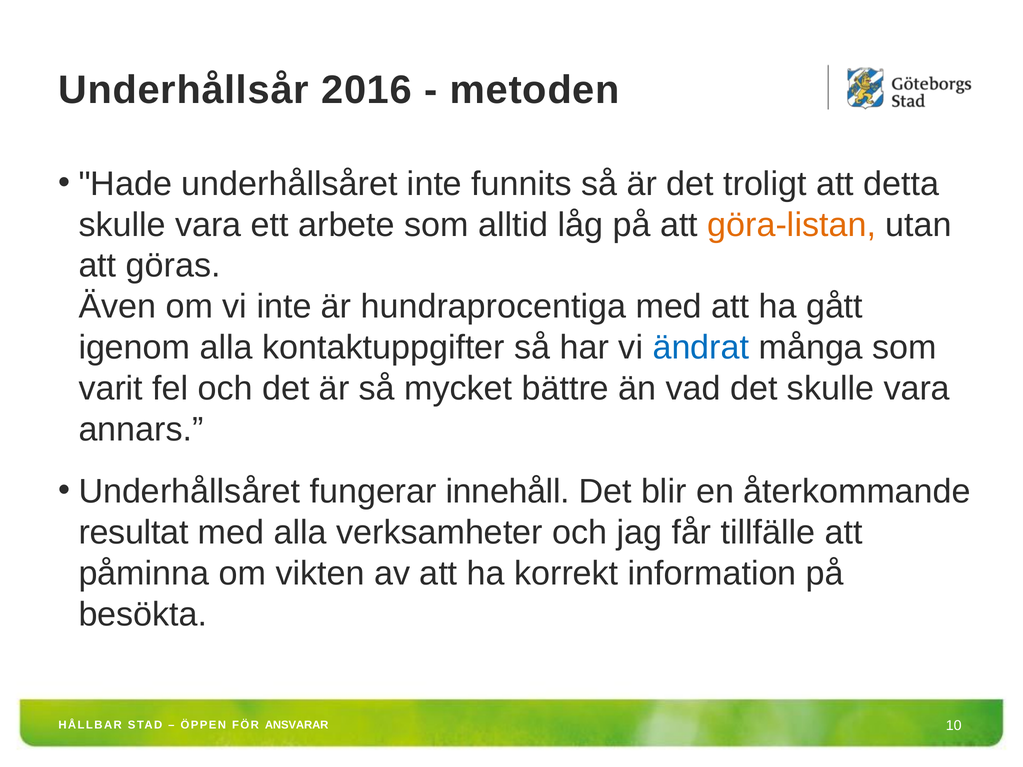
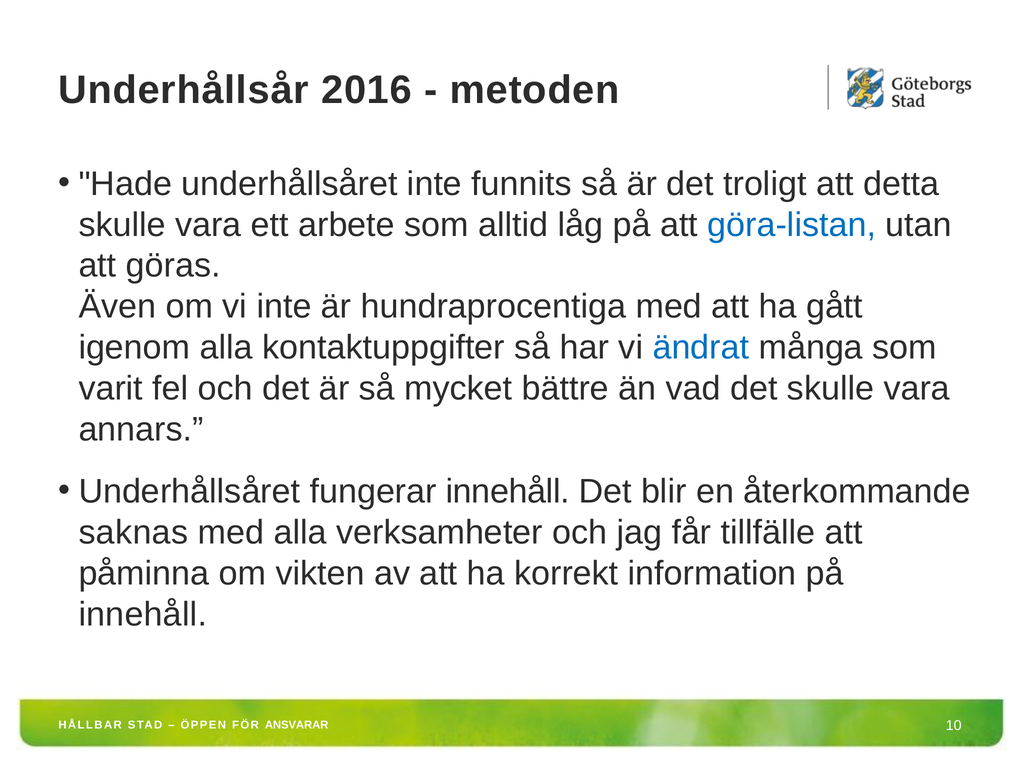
göra-listan colour: orange -> blue (792, 225)
resultat: resultat -> saknas (133, 533)
besökta: besökta -> innehåll (143, 614)
